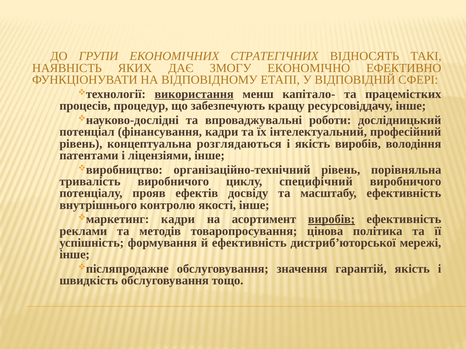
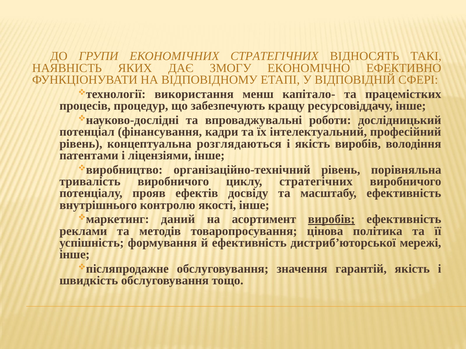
використання underline: present -> none (194, 94)
циклу специфічний: специфічний -> стратегічних (316, 182)
кадри: кадри -> даний (178, 220)
